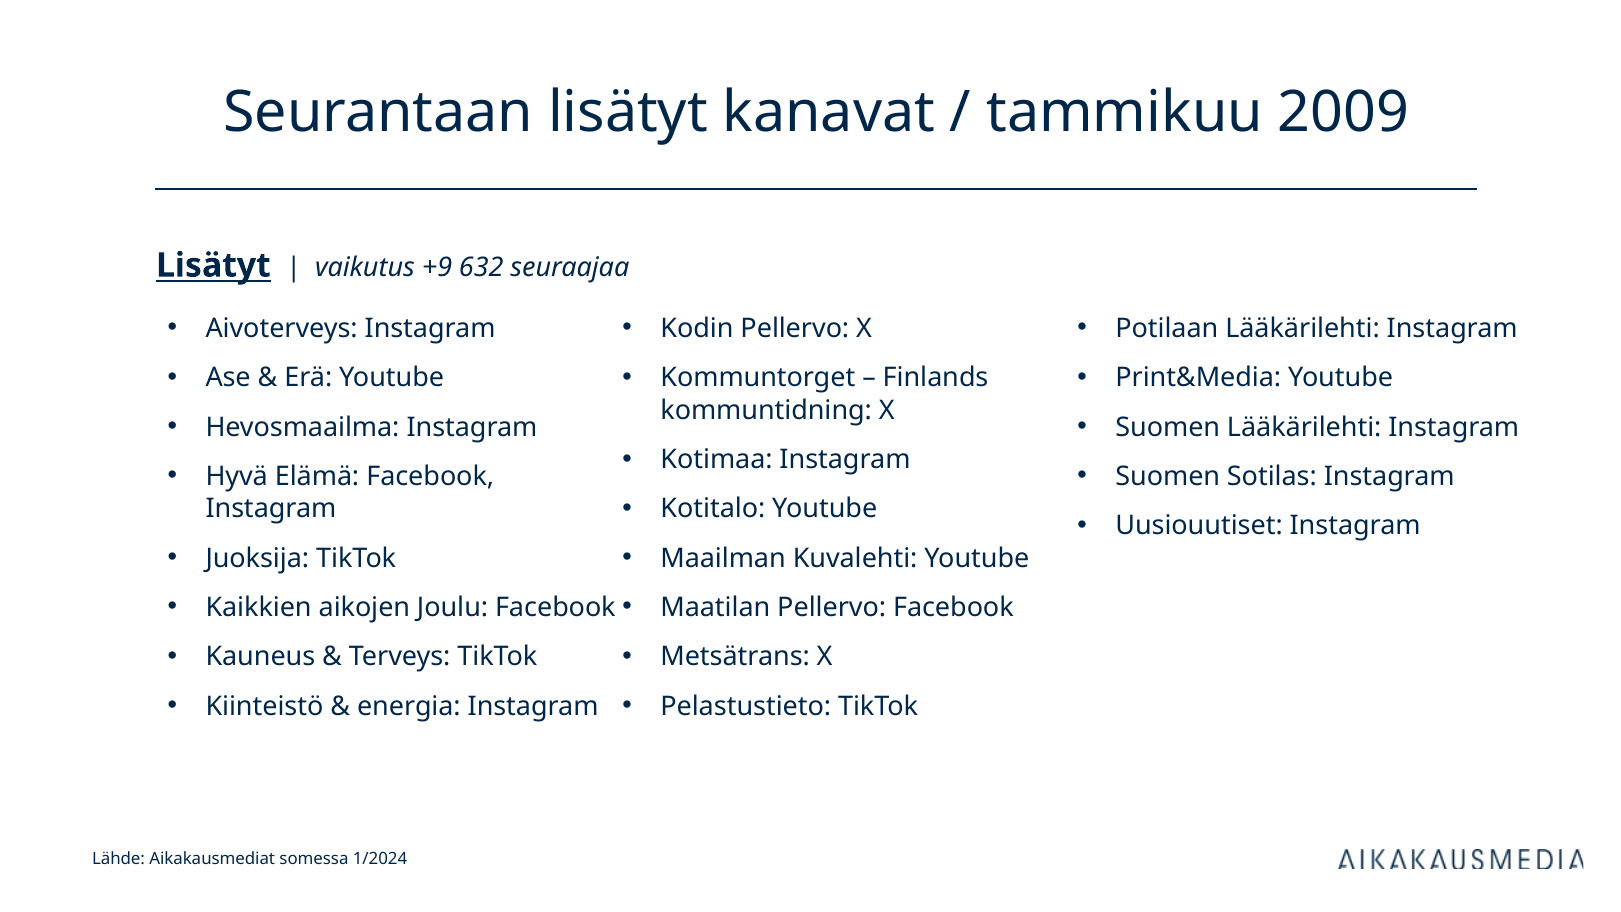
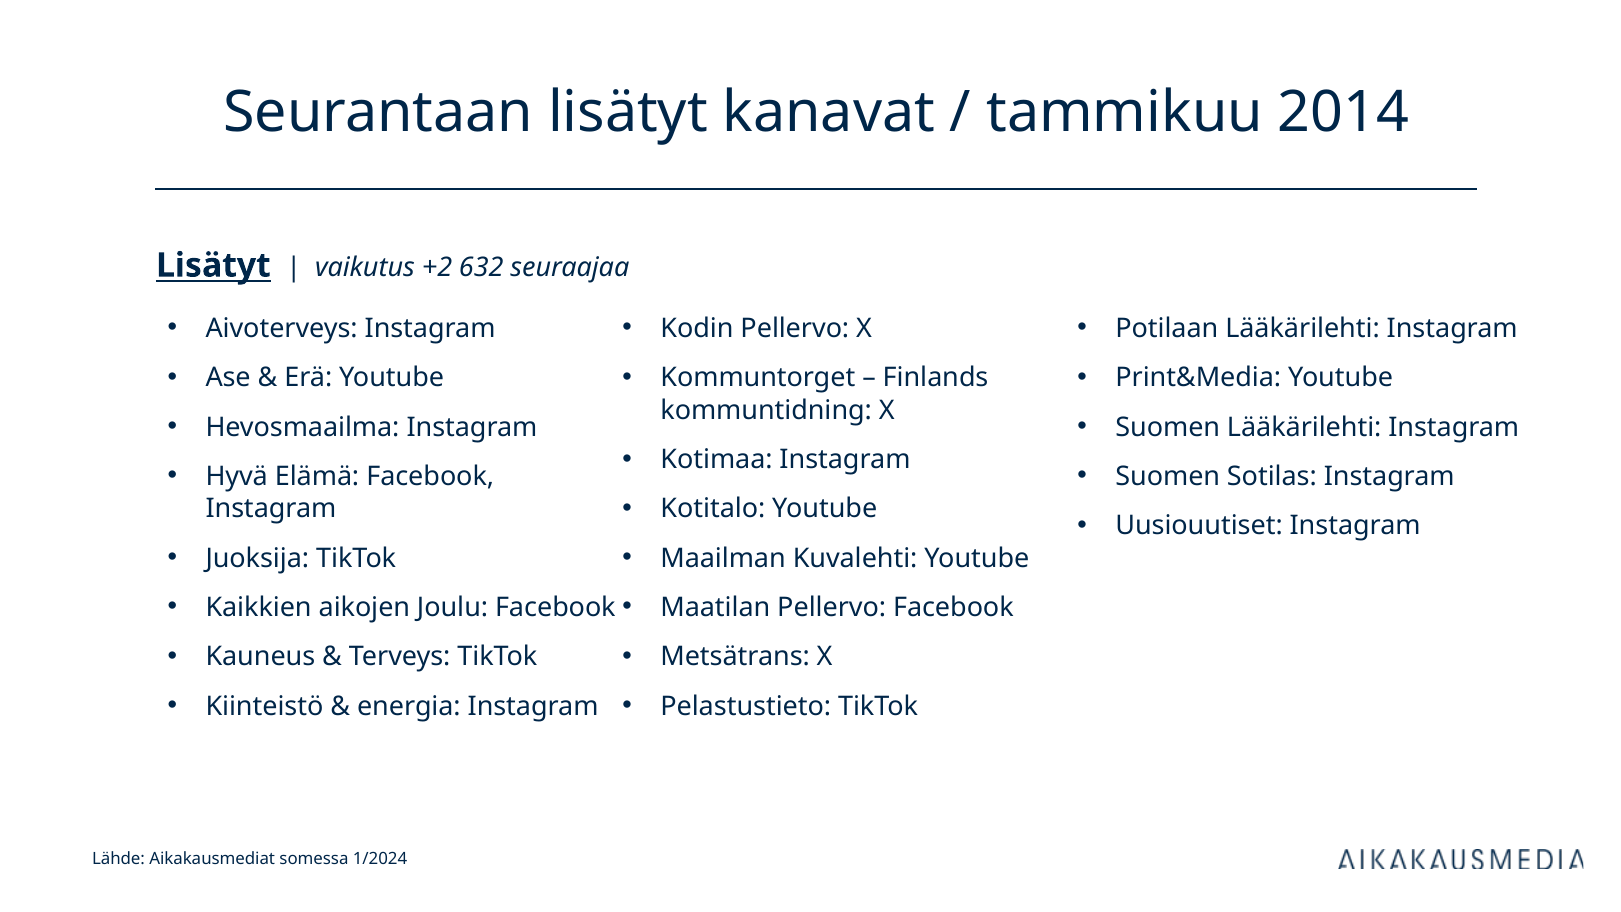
2009: 2009 -> 2014 (1343, 112)
+9: +9 -> +2 (437, 268)
